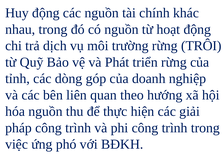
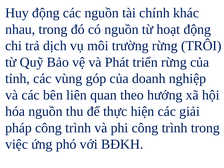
dòng: dòng -> vùng (69, 79)
